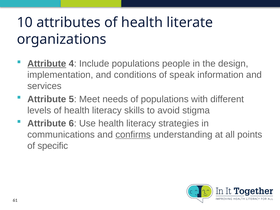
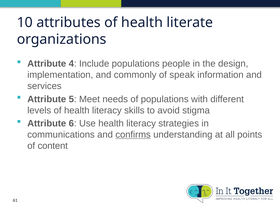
Attribute underline: present -> none (47, 64)
conditions: conditions -> commonly (135, 75)
specific: specific -> content (53, 146)
